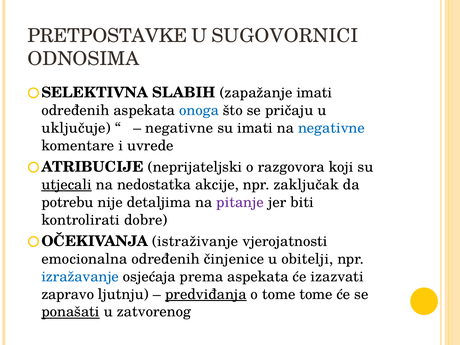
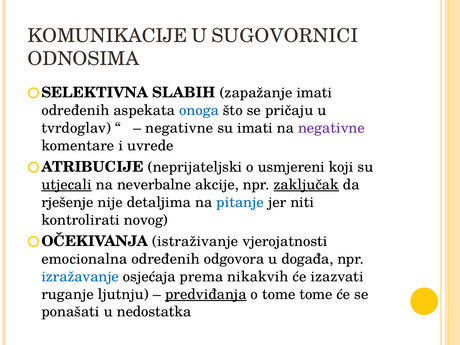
PRETPOSTAVKE: PRETPOSTAVKE -> KOMUNIKACIJE (107, 36)
uključuje: uključuje -> tvrdoglav (76, 128)
negativne colour: blue -> purple (331, 128)
razgovora: razgovora -> usmjereni (291, 167)
nedostatka: nedostatka -> neverbalne (154, 185)
zaključak underline: none -> present (306, 185)
potrebu: potrebu -> rješenje (67, 202)
pitanje colour: purple -> blue (240, 202)
biti: biti -> niti (302, 202)
dobre: dobre -> novog (146, 220)
činjenice: činjenice -> odgovora (234, 259)
obitelji: obitelji -> događa (307, 259)
prema aspekata: aspekata -> nikakvih (258, 277)
zapravo: zapravo -> ruganje (68, 294)
ponašati underline: present -> none (71, 312)
zatvorenog: zatvorenog -> nedostatka (154, 312)
